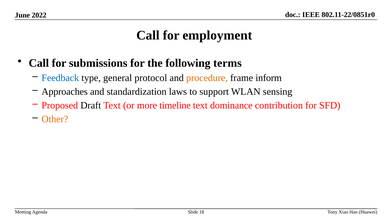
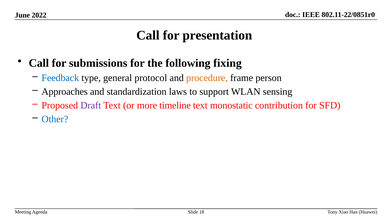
employment: employment -> presentation (217, 35)
terms: terms -> fixing (227, 63)
inform: inform -> person (269, 78)
Draft colour: black -> purple (91, 105)
dominance: dominance -> monostatic (231, 105)
Other colour: orange -> blue (55, 119)
